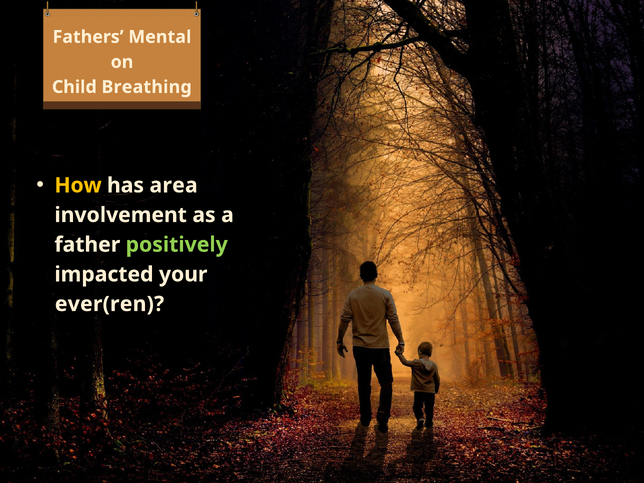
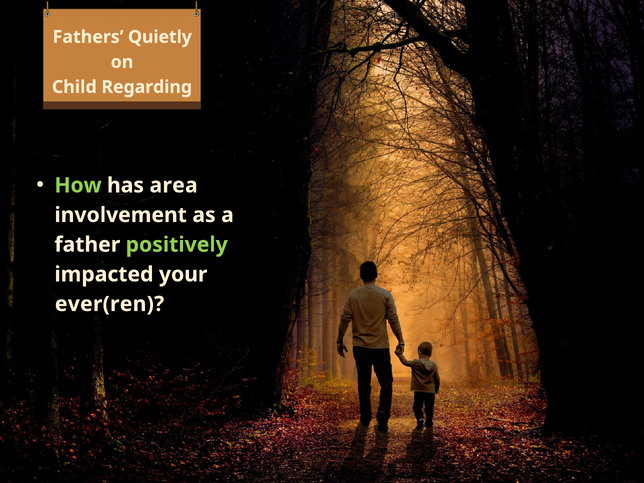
Mental: Mental -> Quietly (160, 37)
Breathing: Breathing -> Regarding (147, 87)
How colour: yellow -> light green (78, 185)
